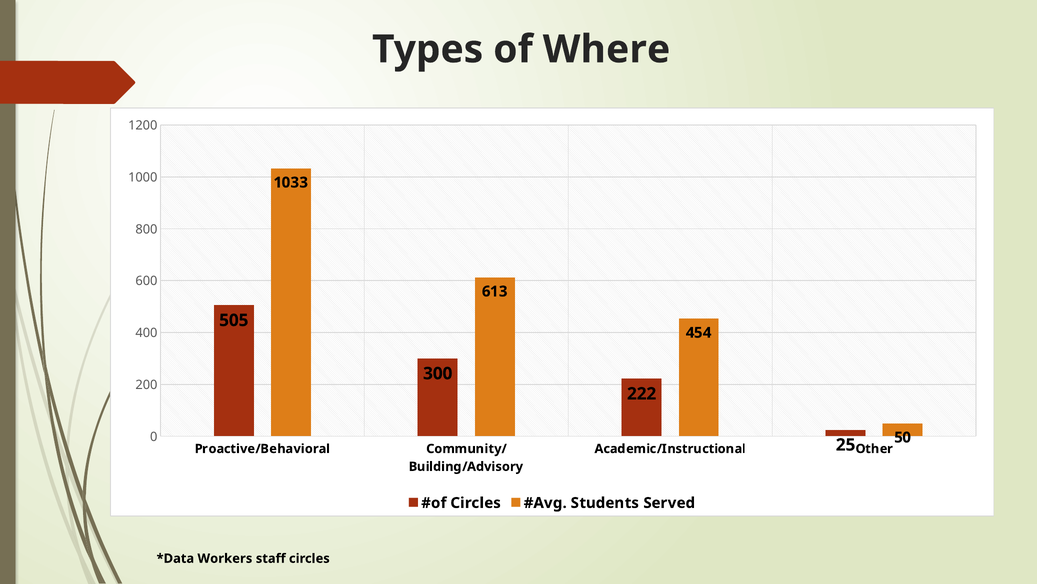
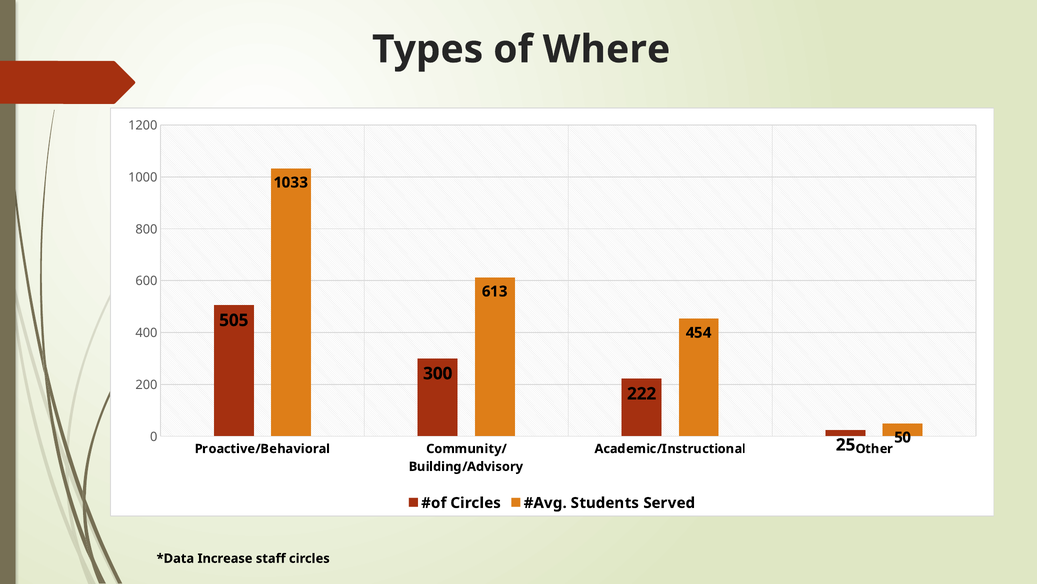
Workers: Workers -> Increase (225, 558)
